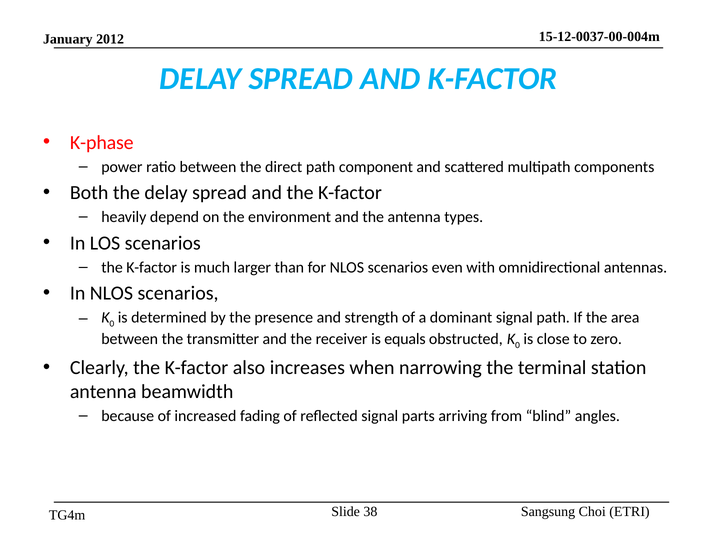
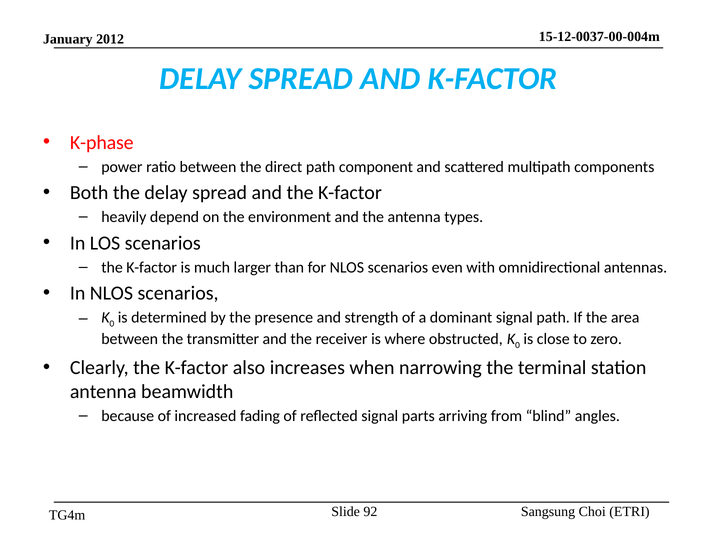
equals: equals -> where (405, 339)
38: 38 -> 92 (370, 511)
